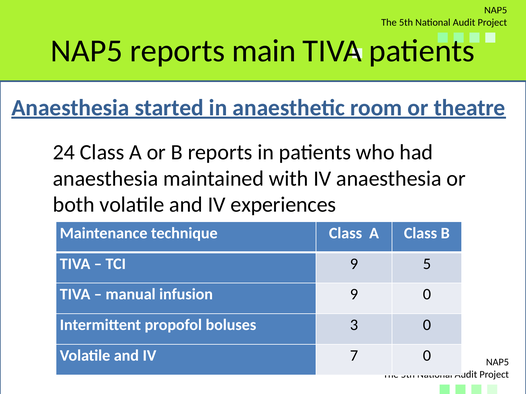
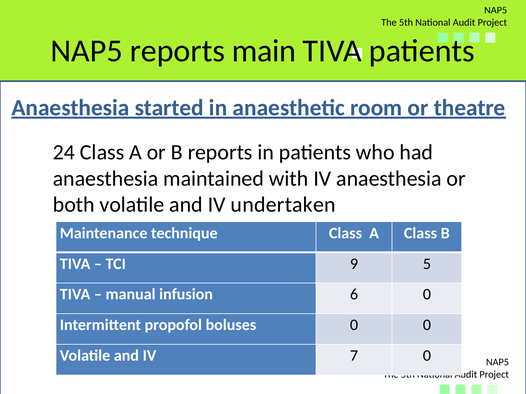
experiences: experiences -> undertaken (283, 205)
infusion 9: 9 -> 6 (354, 295)
boluses 3: 3 -> 0 (354, 325)
